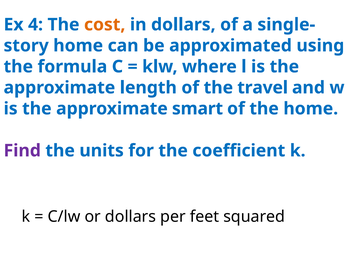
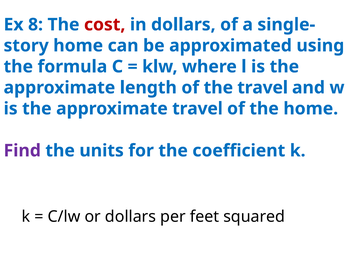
4: 4 -> 8 (36, 25)
cost colour: orange -> red (105, 25)
approximate smart: smart -> travel (198, 109)
